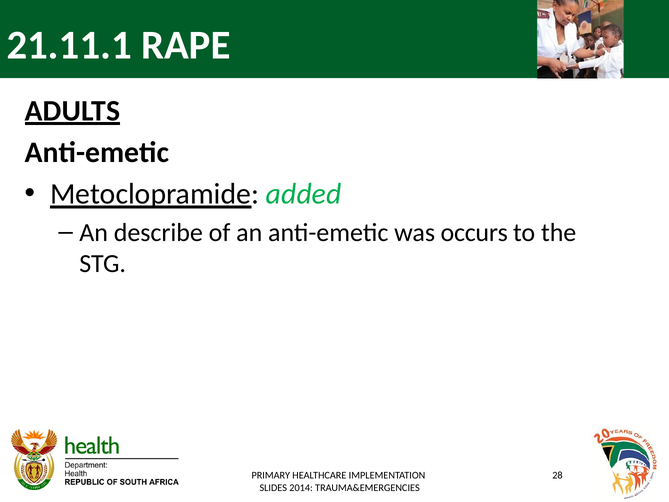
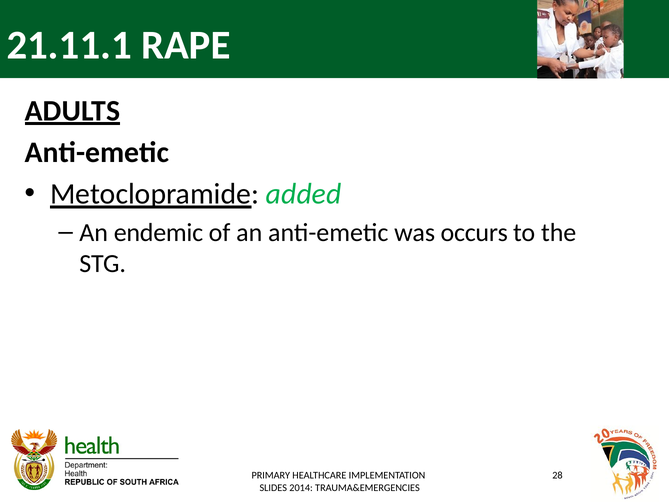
describe: describe -> endemic (158, 232)
